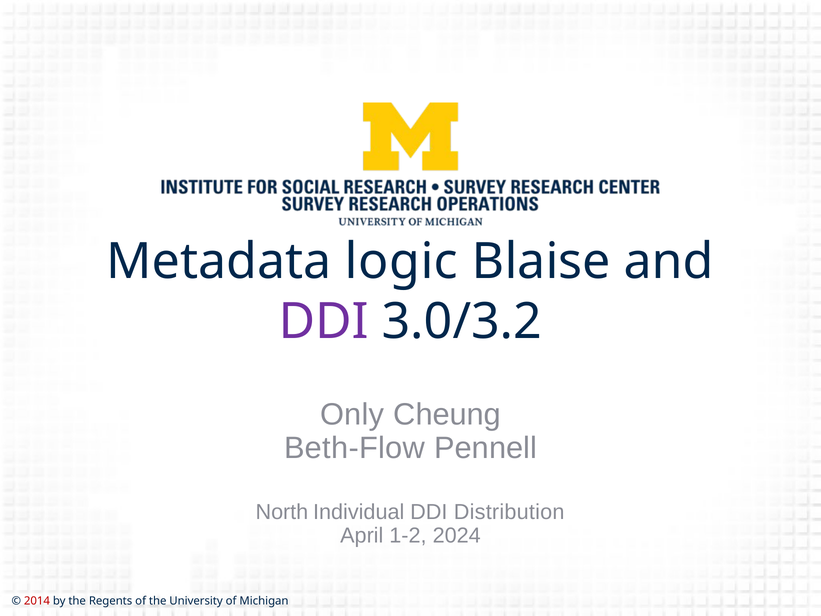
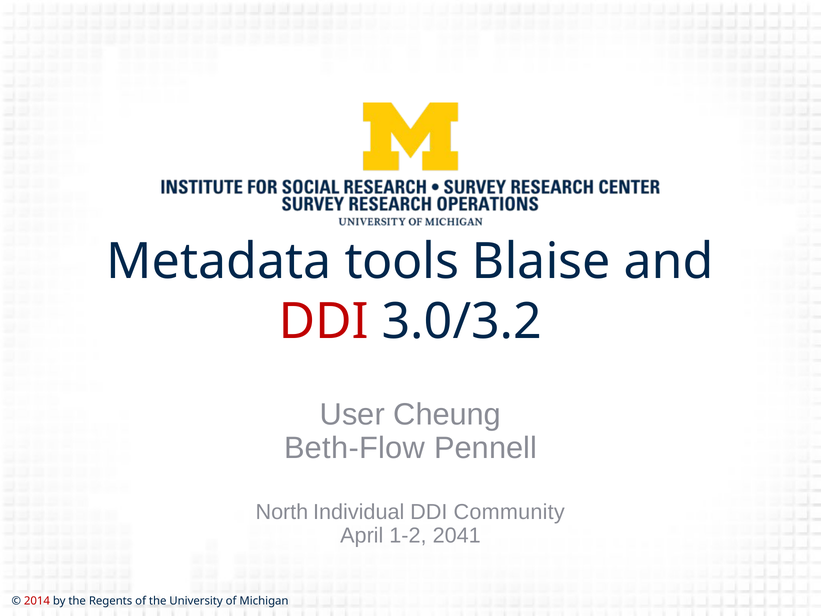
logic: logic -> tools (402, 261)
DDI colour: purple -> red (324, 322)
Only: Only -> User (352, 415)
Distribution: Distribution -> Community (509, 512)
2024: 2024 -> 2041 (457, 535)
